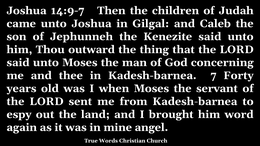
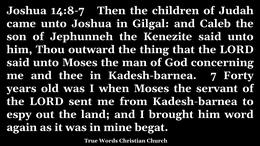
14:9-7: 14:9-7 -> 14:8-7 (68, 11)
angel: angel -> begat (151, 128)
